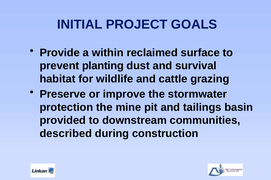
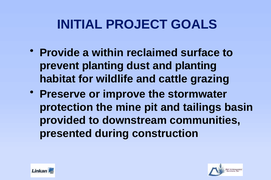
and survival: survival -> planting (196, 66)
described: described -> presented (66, 134)
